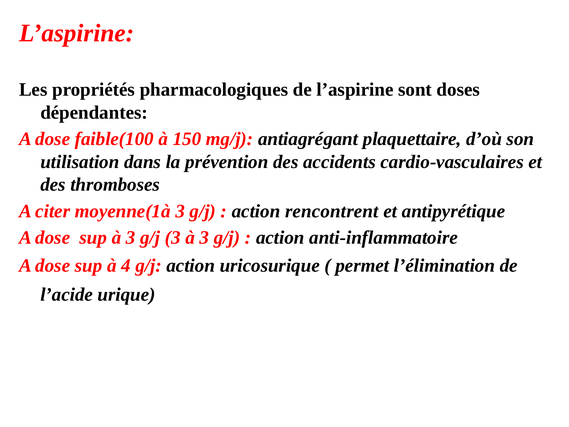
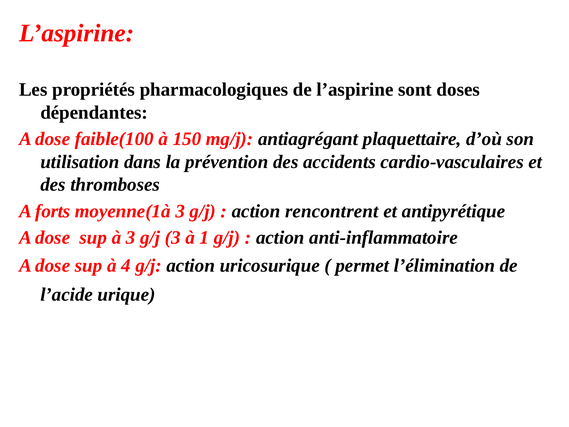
citer: citer -> forts (53, 211)
3 à 3: 3 -> 1 (204, 238)
